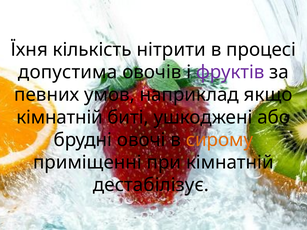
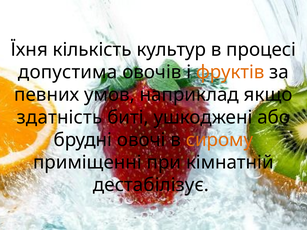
нітрити: нітрити -> культур (171, 50)
фруктів colour: purple -> orange (230, 72)
кімнатній: кімнатній -> здатність (59, 117)
